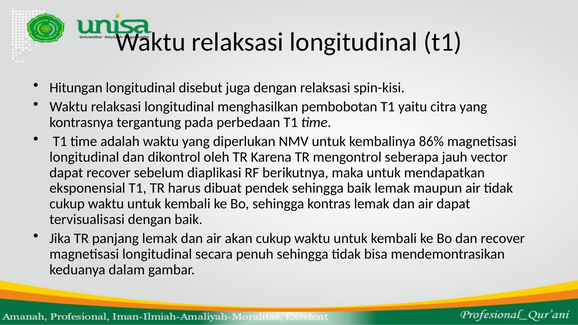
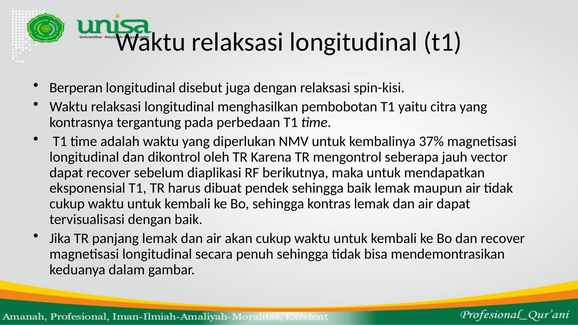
Hitungan: Hitungan -> Berperan (76, 88)
86%: 86% -> 37% (431, 141)
